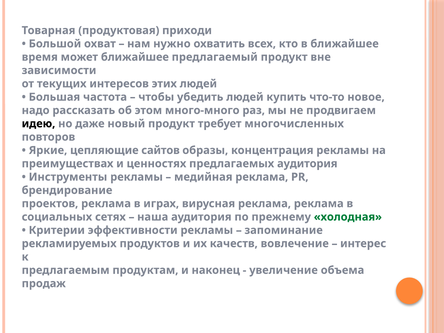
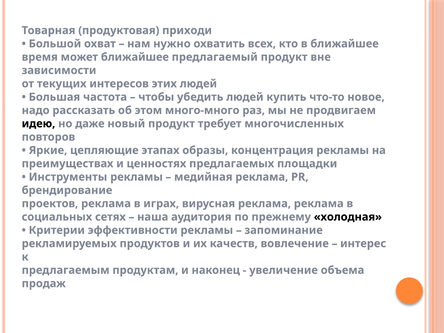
сайтов: сайтов -> этапах (161, 150)
предлагаемых аудитория: аудитория -> площадки (307, 164)
холодная colour: green -> black (348, 217)
